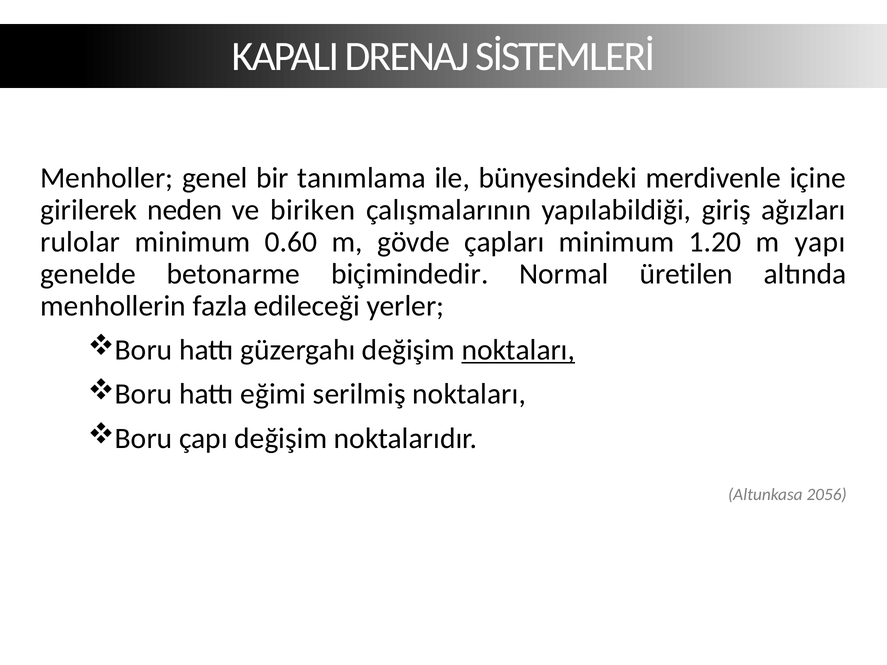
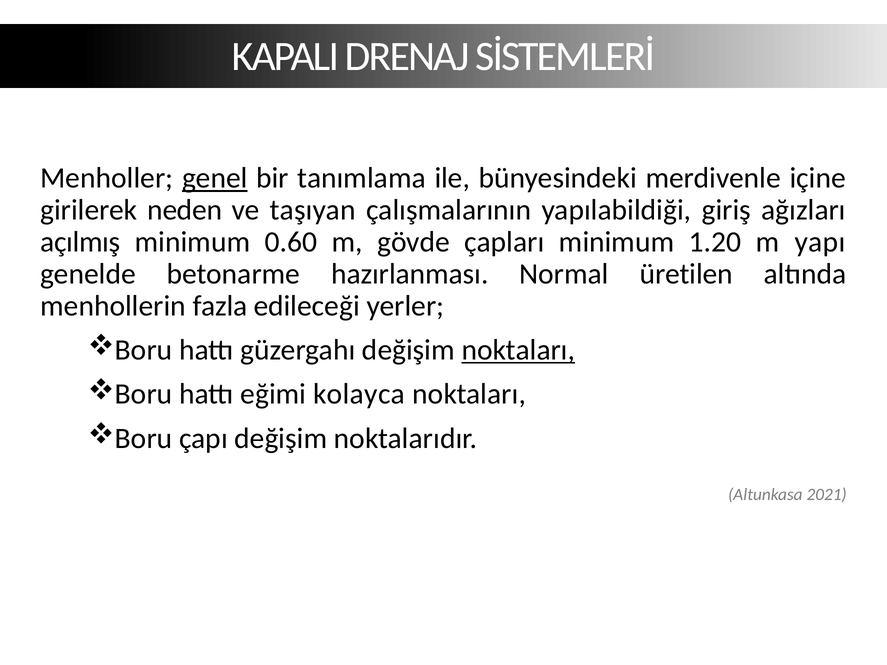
genel underline: none -> present (215, 178)
biriken: biriken -> taşıyan (313, 210)
rulolar: rulolar -> açılmış (80, 242)
biçimindedir: biçimindedir -> hazırlanması (410, 274)
serilmiş: serilmiş -> kolayca (359, 394)
2056: 2056 -> 2021 (827, 495)
